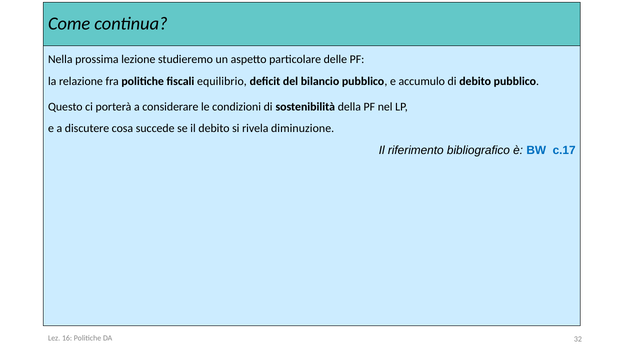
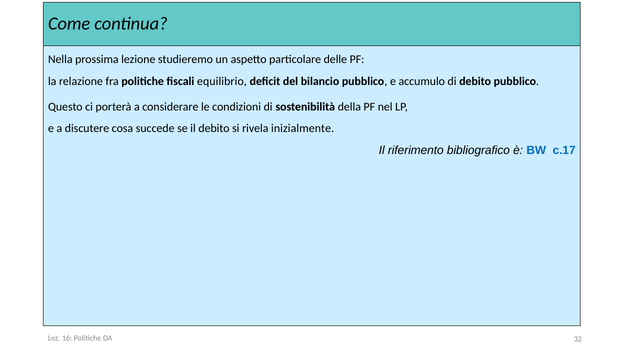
diminuzione: diminuzione -> inizialmente (303, 128)
